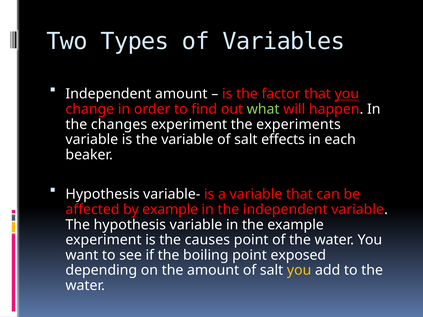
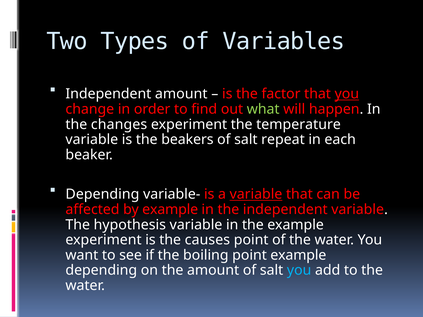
experiments: experiments -> temperature (299, 124)
the variable: variable -> beakers (187, 140)
effects: effects -> repeat (283, 140)
Hypothesis: Hypothesis -> Depending (102, 194)
variable underline: none -> present (256, 194)
point exposed: exposed -> example (298, 255)
you colour: yellow -> light blue (299, 271)
